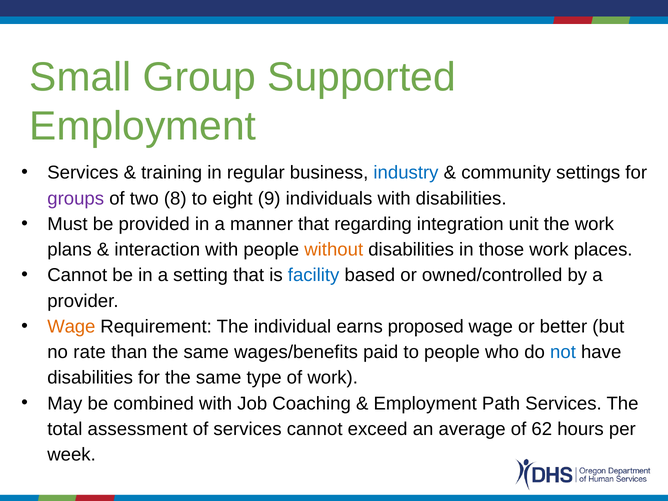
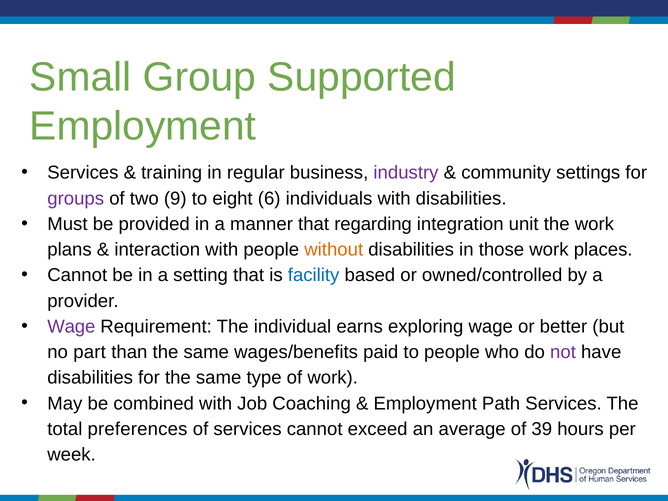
industry colour: blue -> purple (406, 173)
8: 8 -> 9 (175, 198)
9: 9 -> 6 (269, 198)
Wage colour: orange -> purple (71, 327)
proposed: proposed -> exploring (426, 327)
rate: rate -> part (90, 352)
not colour: blue -> purple (563, 352)
assessment: assessment -> preferences (138, 429)
62: 62 -> 39 (542, 429)
